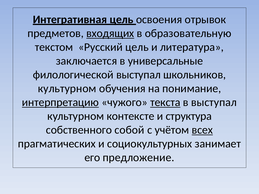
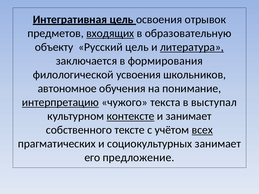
текстом: текстом -> объекту (54, 47)
литература underline: none -> present (192, 47)
универсальные: универсальные -> формирования (165, 61)
филологической выступал: выступал -> усвоения (138, 75)
культурном: культурном -> автономное (67, 89)
текста underline: present -> none (165, 102)
контексте underline: none -> present (131, 116)
и структура: структура -> занимает (189, 116)
собой: собой -> тексте (130, 130)
